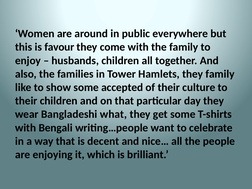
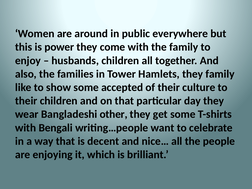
favour: favour -> power (59, 47)
what: what -> other (114, 114)
